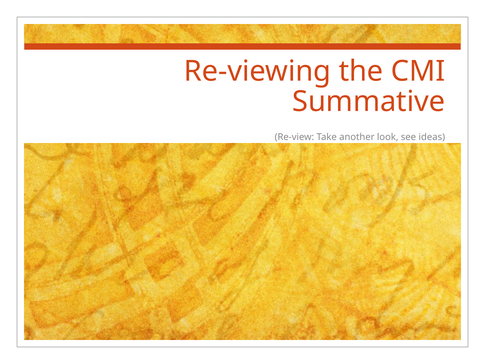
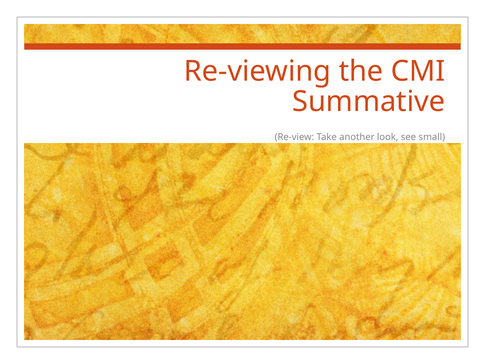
ideas: ideas -> small (432, 137)
